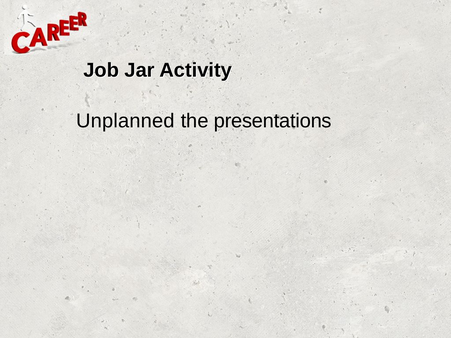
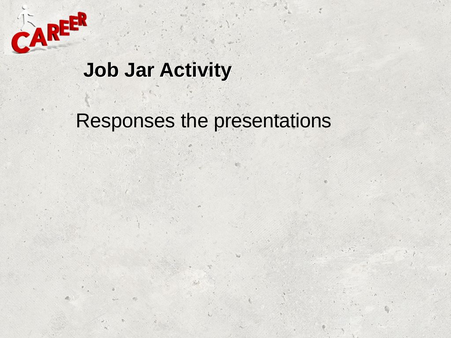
Unplanned: Unplanned -> Responses (126, 121)
